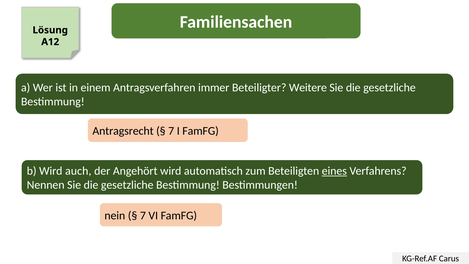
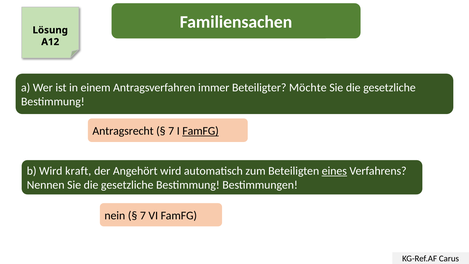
Weitere: Weitere -> Möchte (308, 88)
FamFG underline: none -> present (201, 131)
auch: auch -> kraft (78, 171)
